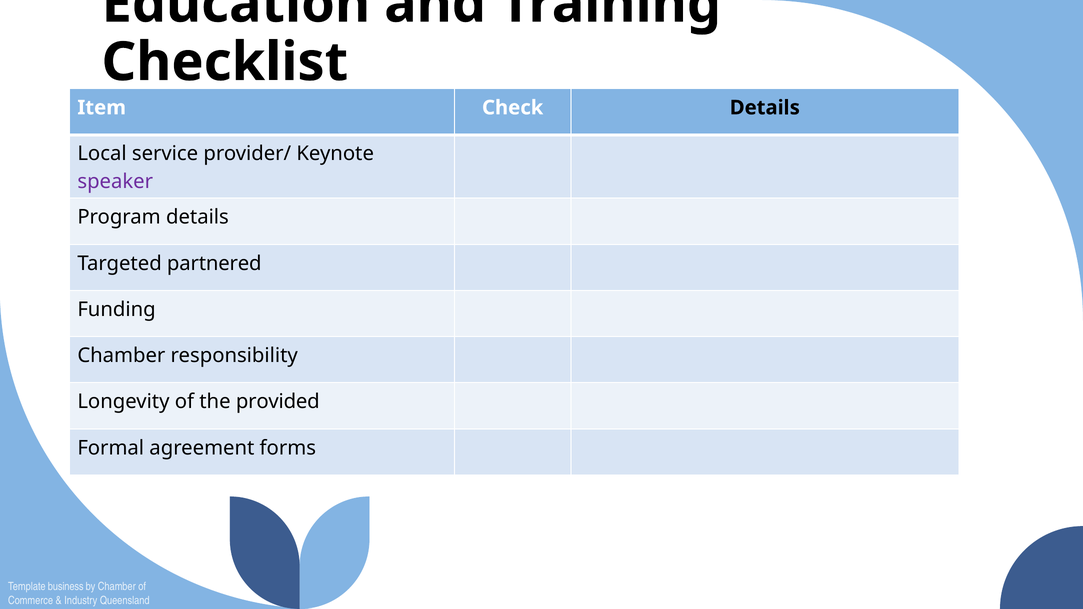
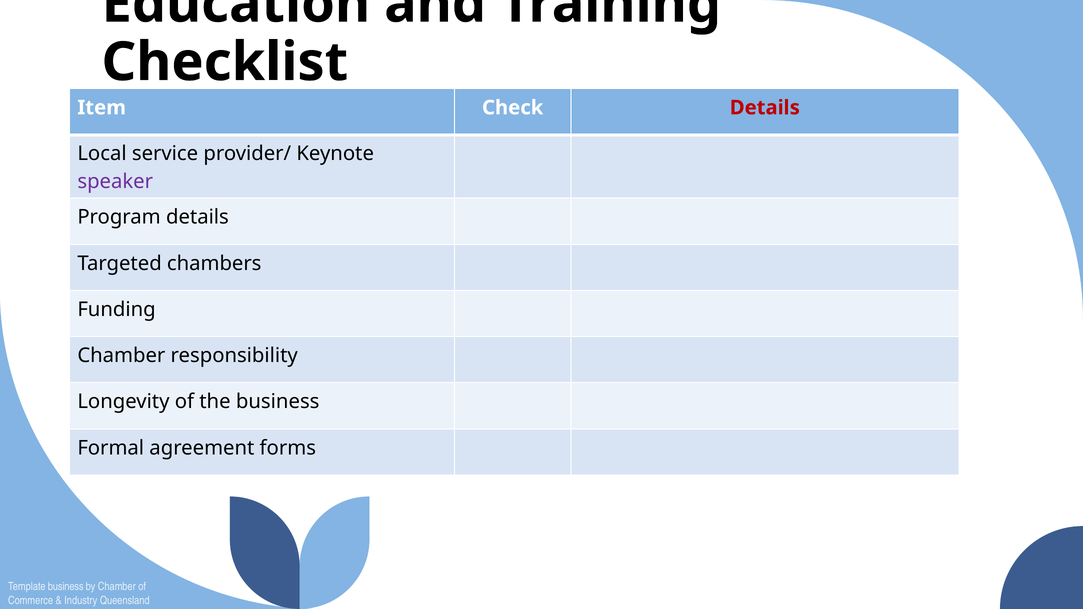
Details colour: black -> red (765, 108)
partnered: partnered -> chambers (214, 263)
the provided: provided -> business (278, 402)
